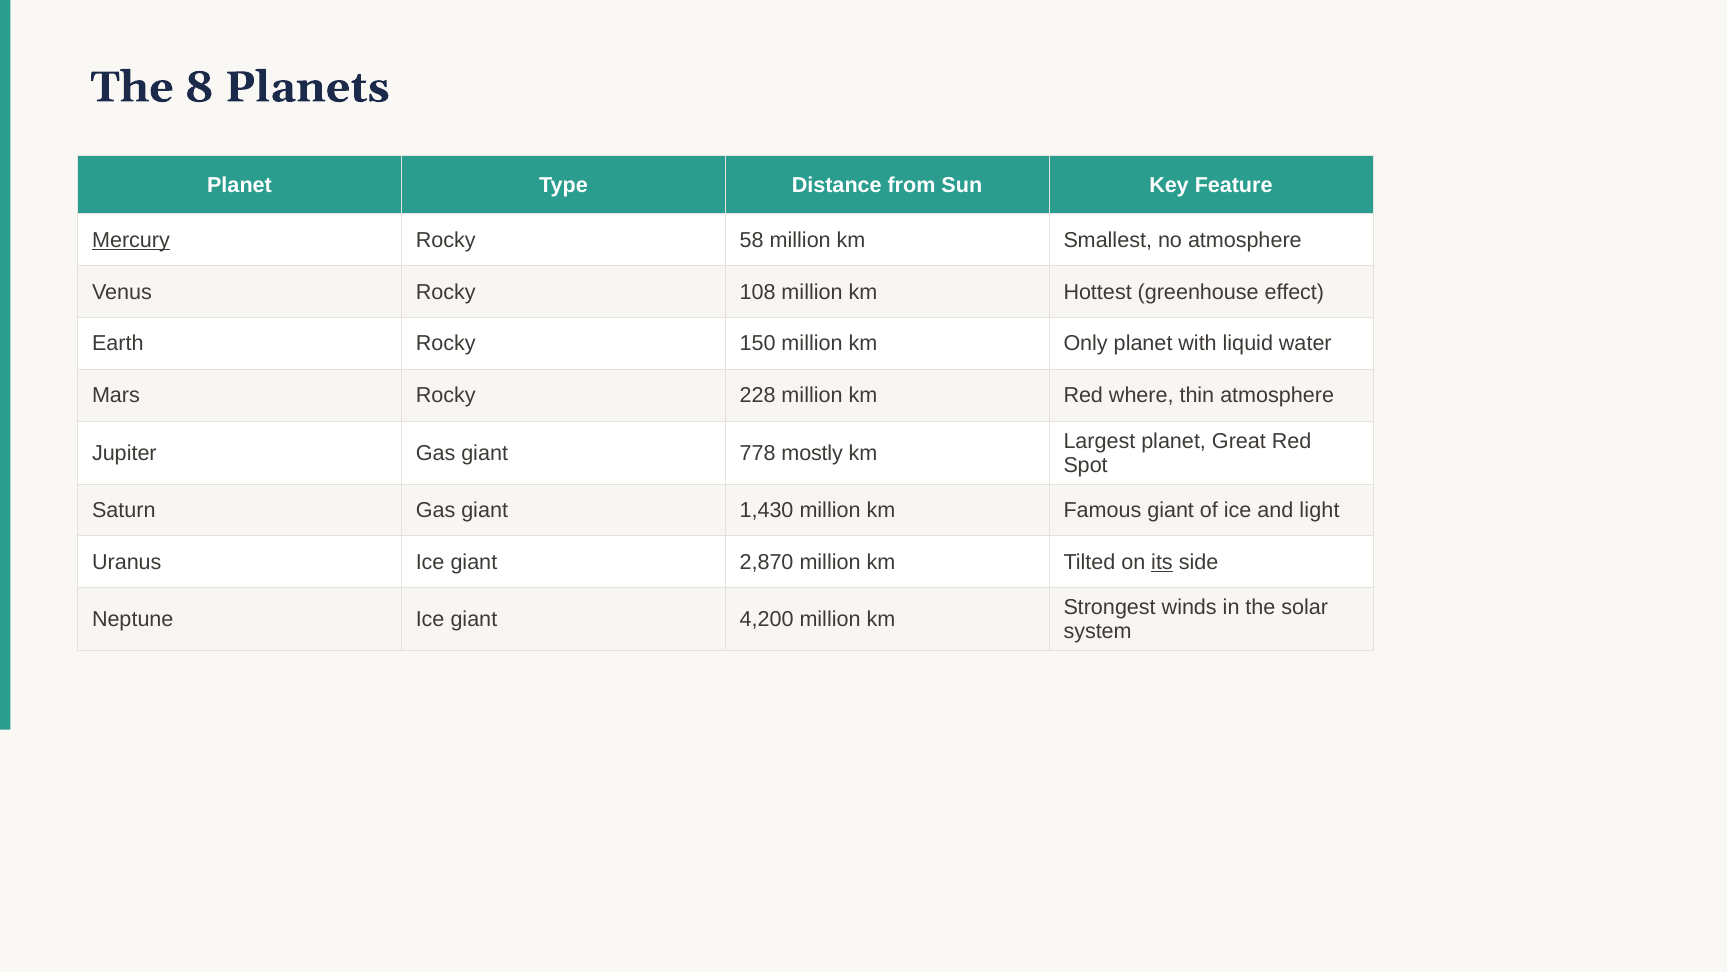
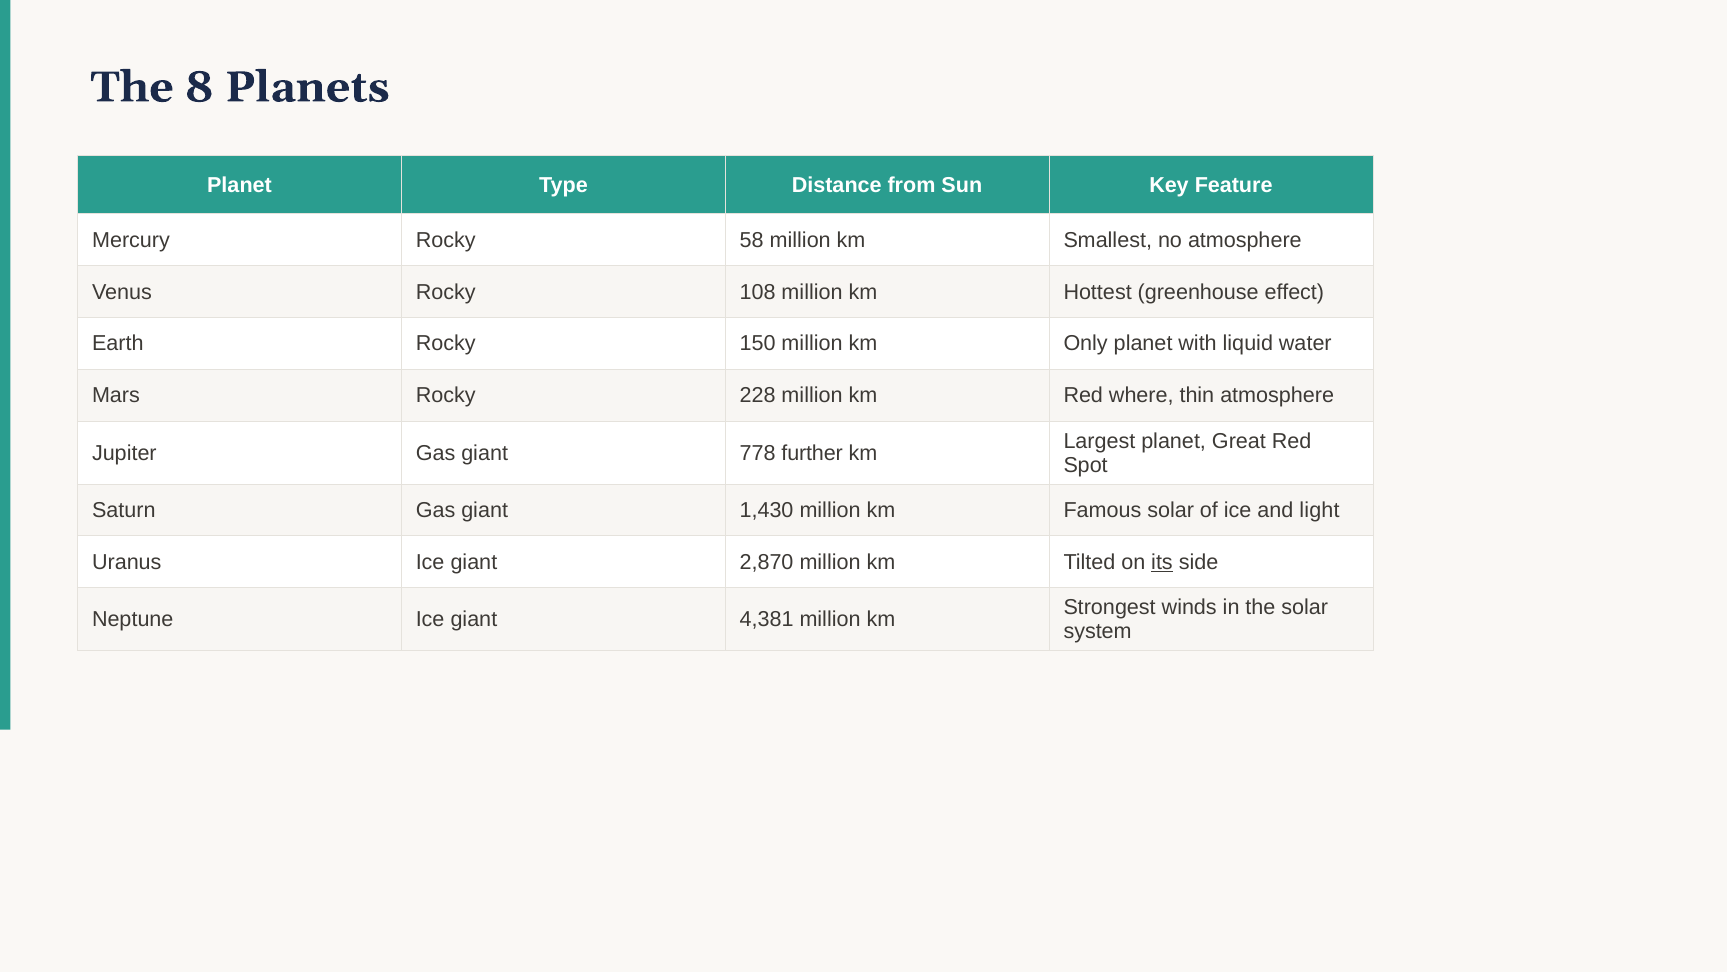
Mercury underline: present -> none (131, 240)
mostly: mostly -> further (812, 453)
Famous giant: giant -> solar (1171, 510)
4,200: 4,200 -> 4,381 (767, 619)
